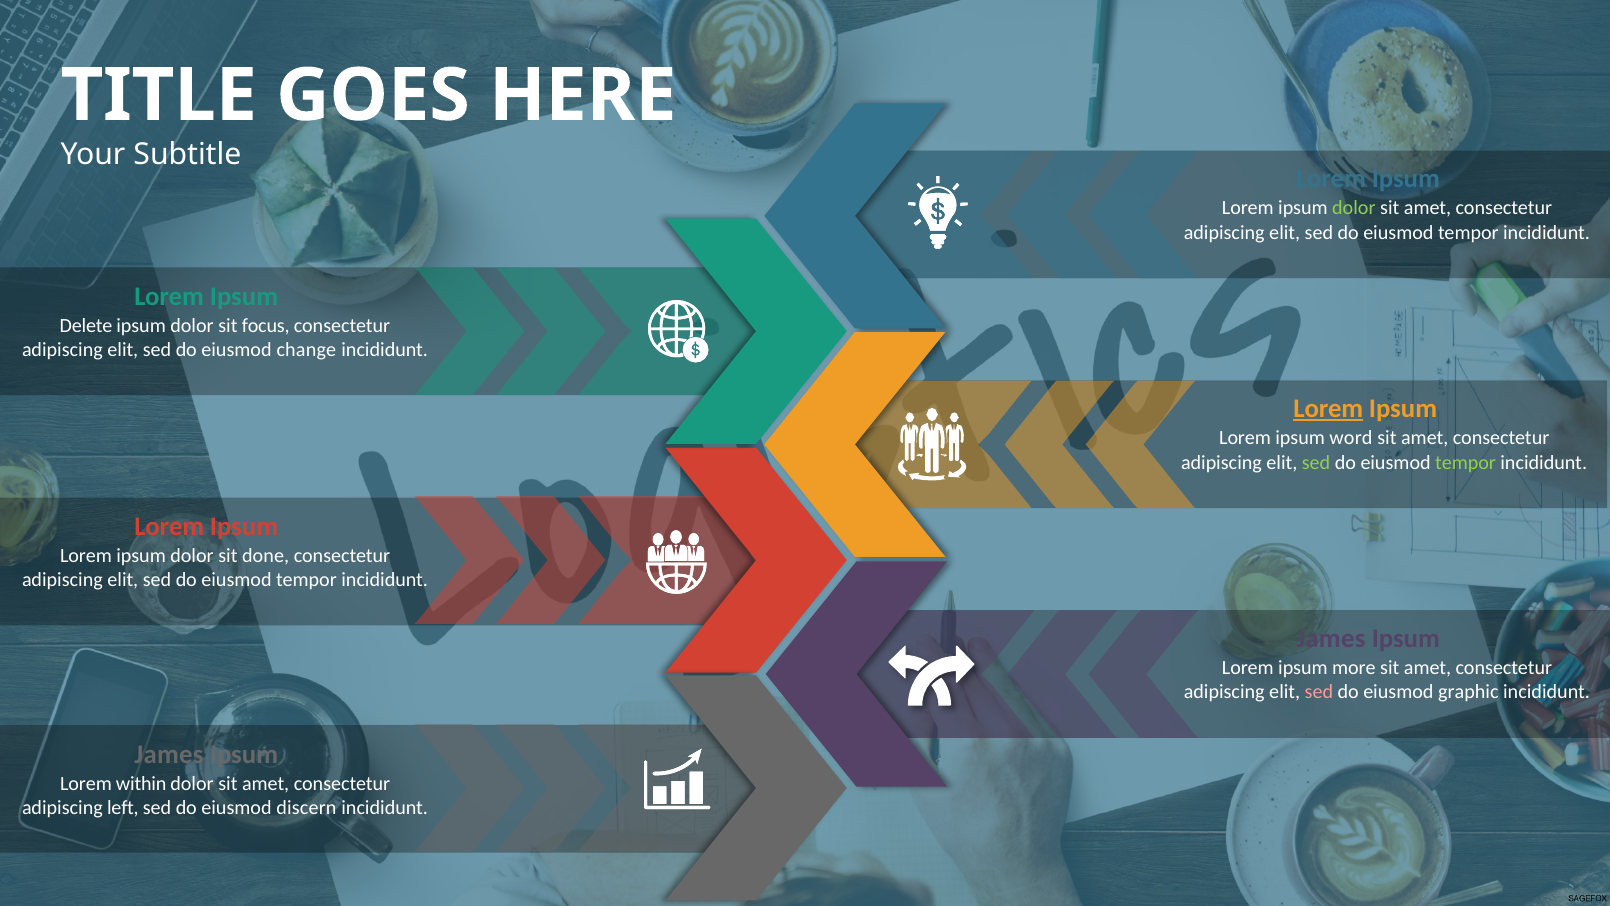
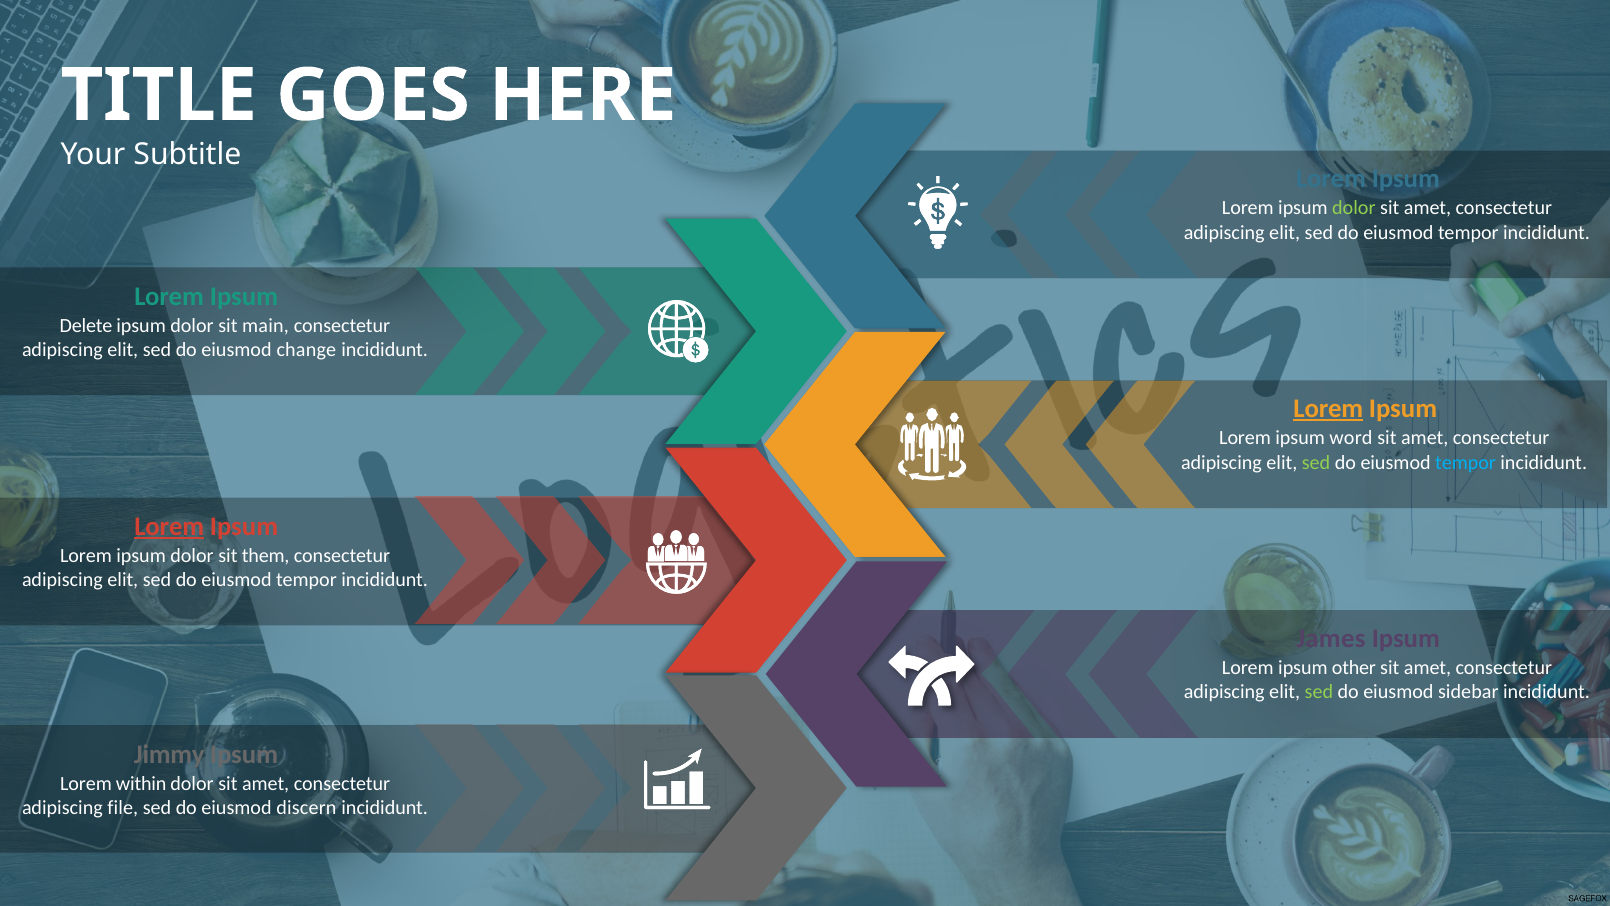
focus: focus -> main (266, 326)
tempor colour: light green -> light blue (1466, 462)
Lorem underline: none -> present (169, 526)
done: done -> them (266, 556)
more: more -> other (1354, 668)
sed colour: pink -> light green (1319, 692)
graphic: graphic -> sidebar (1468, 692)
James: James -> Jimmy (169, 754)
left: left -> file (123, 808)
